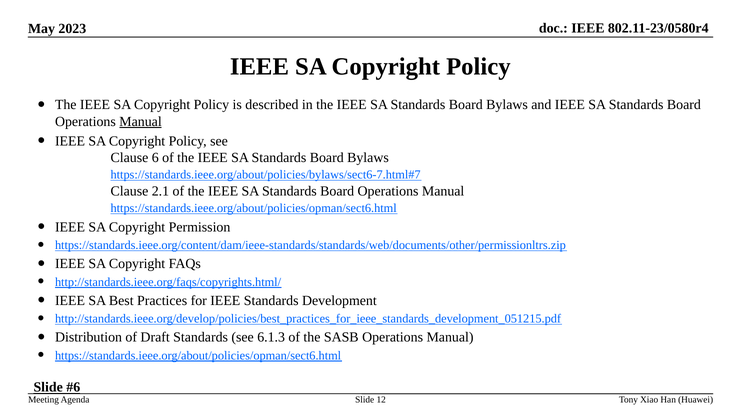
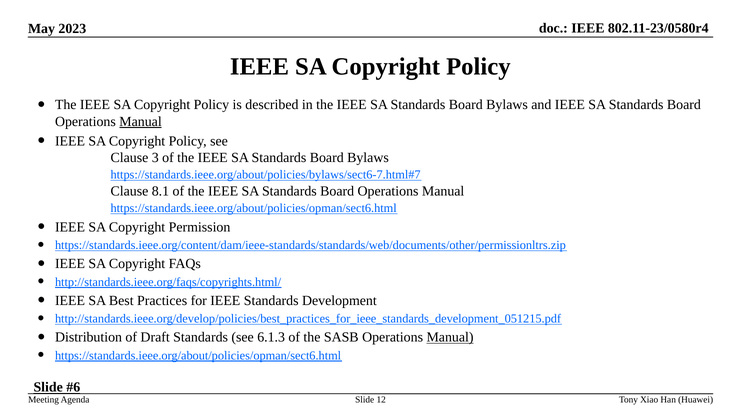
6: 6 -> 3 (155, 158)
2.1: 2.1 -> 8.1 (160, 191)
Manual underline: none -> present (450, 337)
